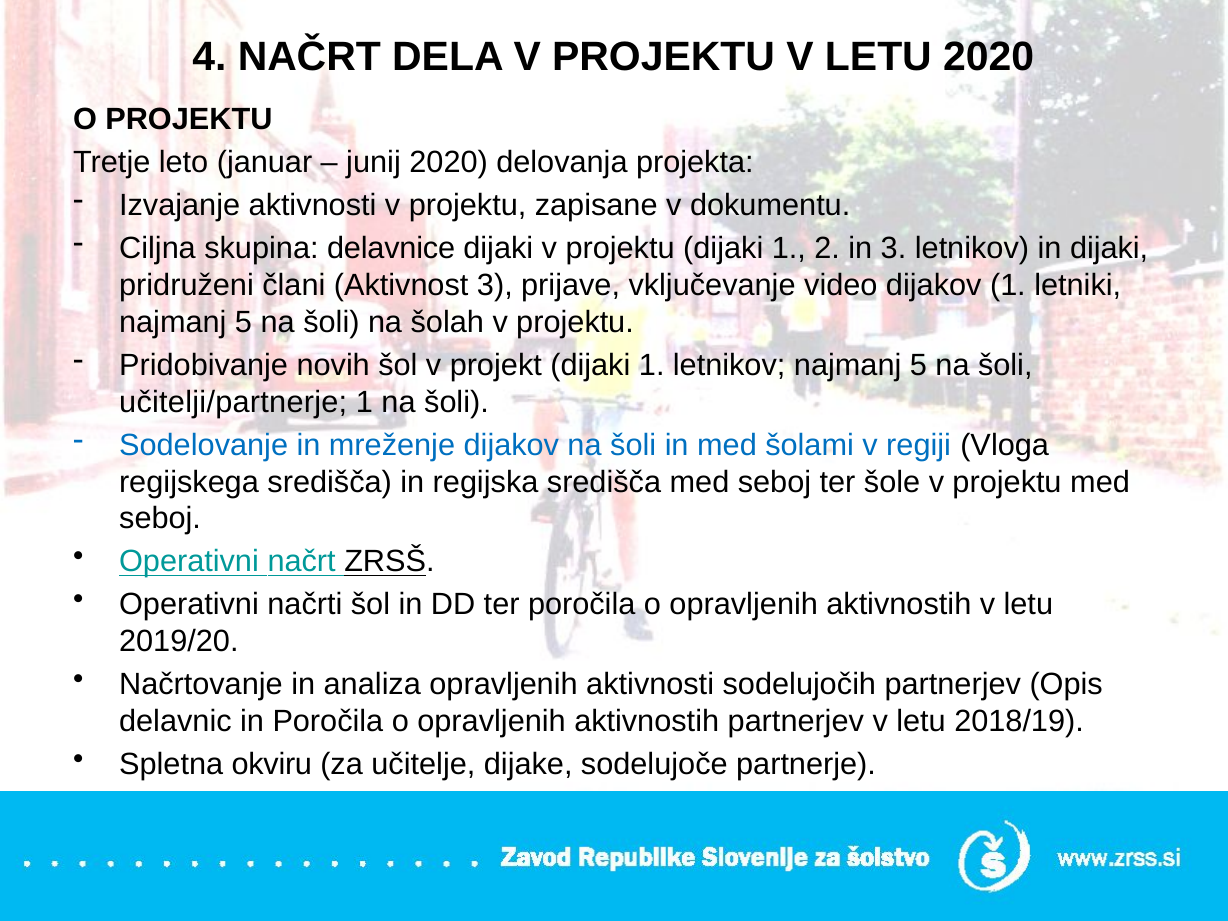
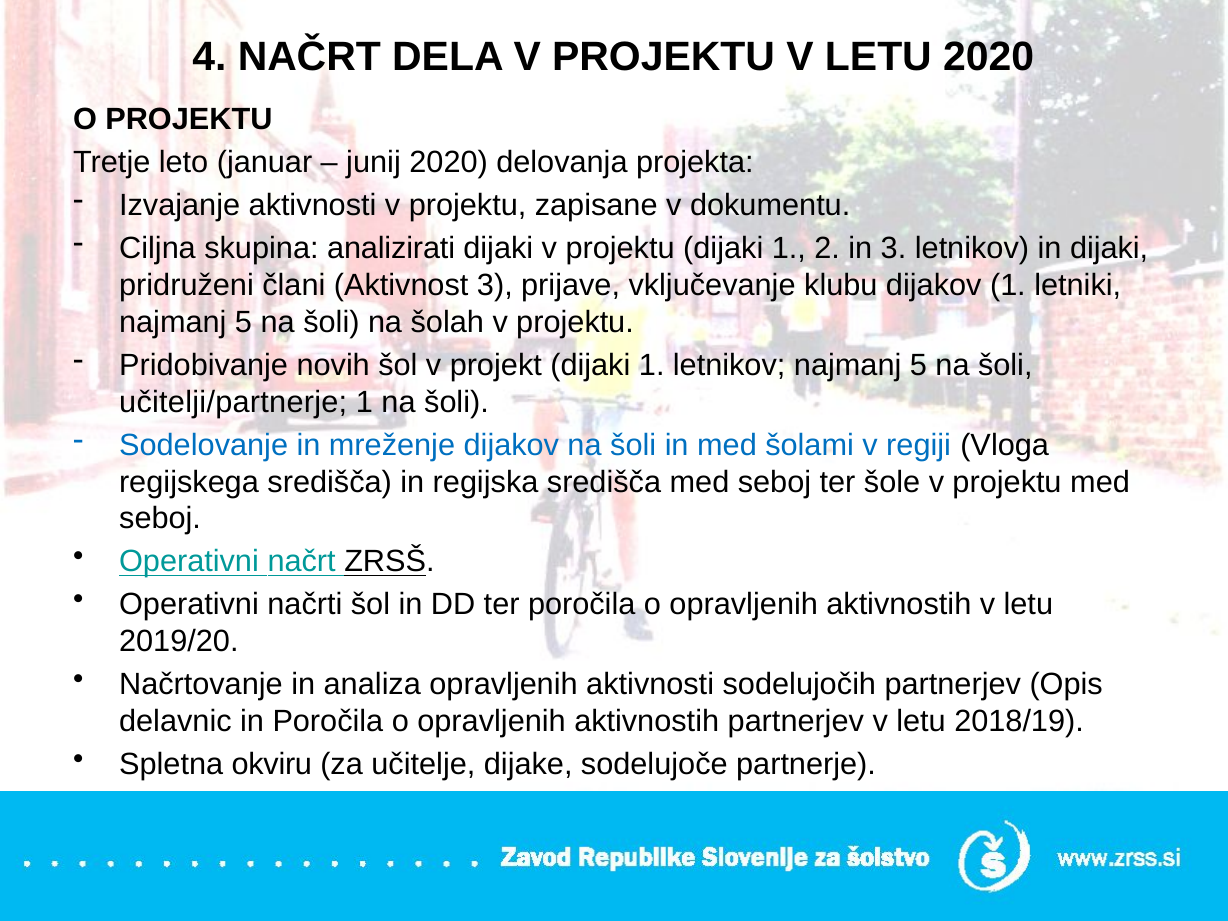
delavnice: delavnice -> analizirati (391, 249)
video: video -> klubu (841, 286)
